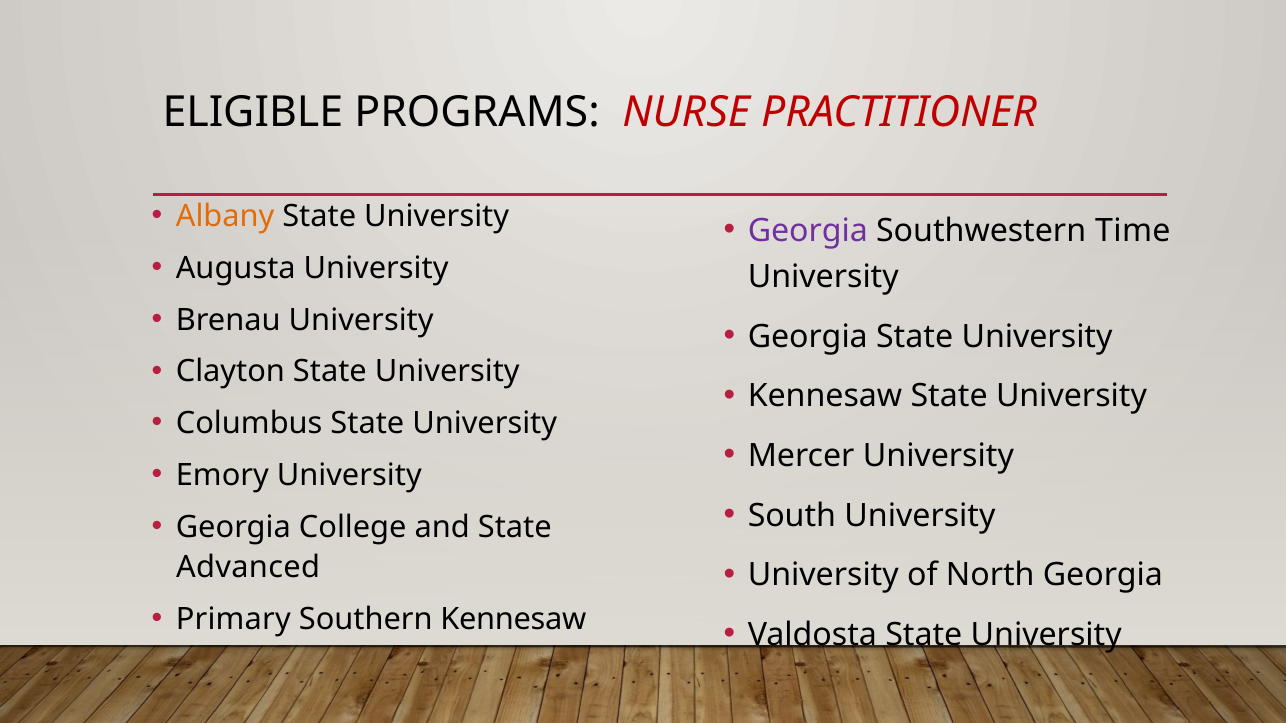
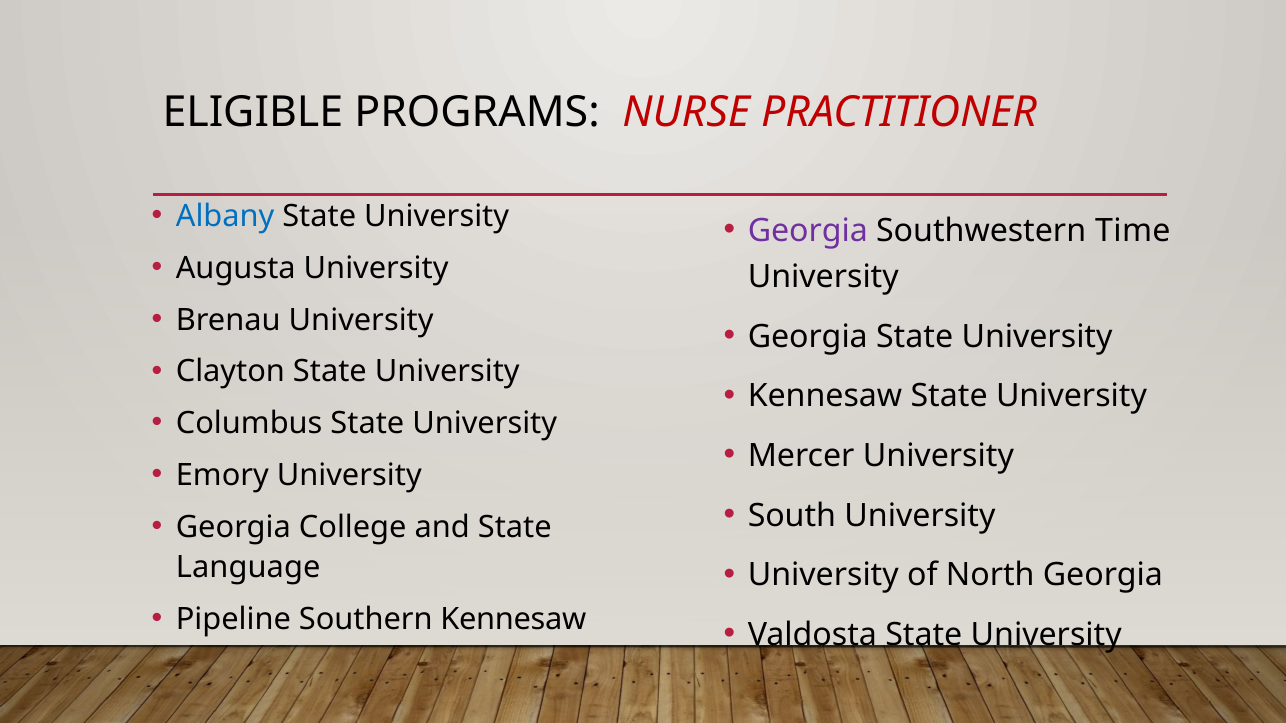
Albany colour: orange -> blue (225, 216)
Advanced: Advanced -> Language (248, 568)
Primary: Primary -> Pipeline (233, 619)
